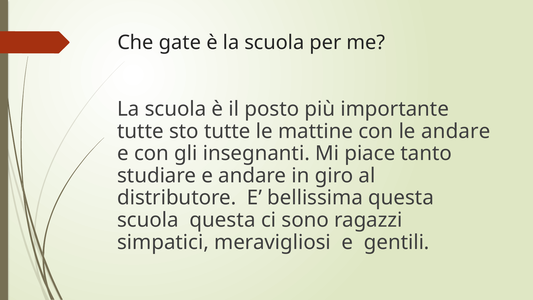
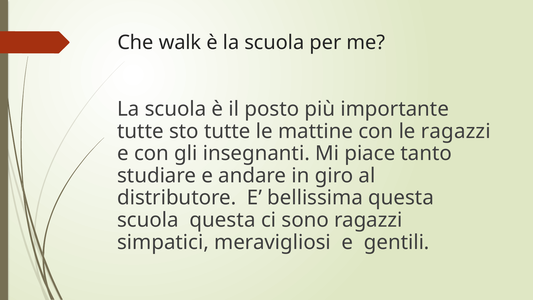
gate: gate -> walk (180, 43)
le andare: andare -> ragazzi (456, 131)
